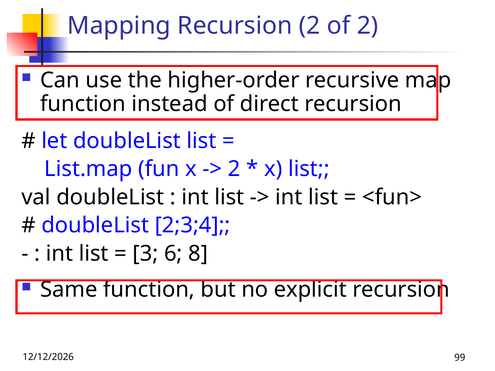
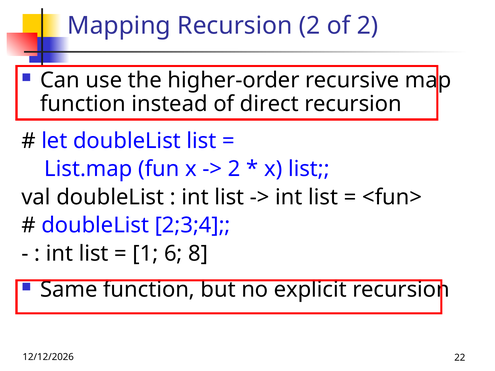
3: 3 -> 1 (145, 254)
99: 99 -> 22 (460, 358)
